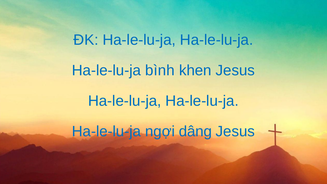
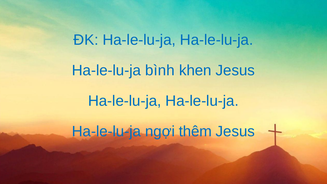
dâng: dâng -> thêm (195, 131)
